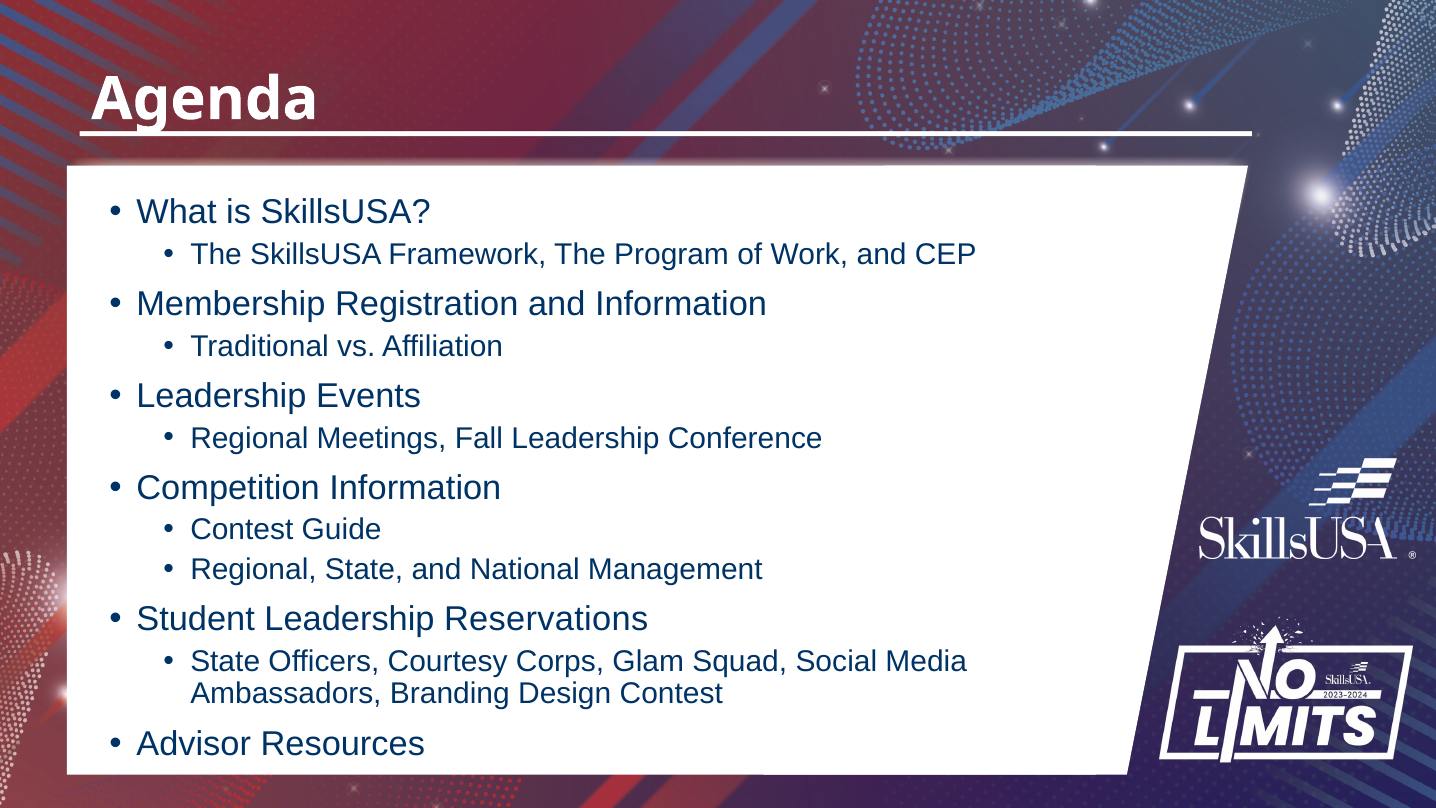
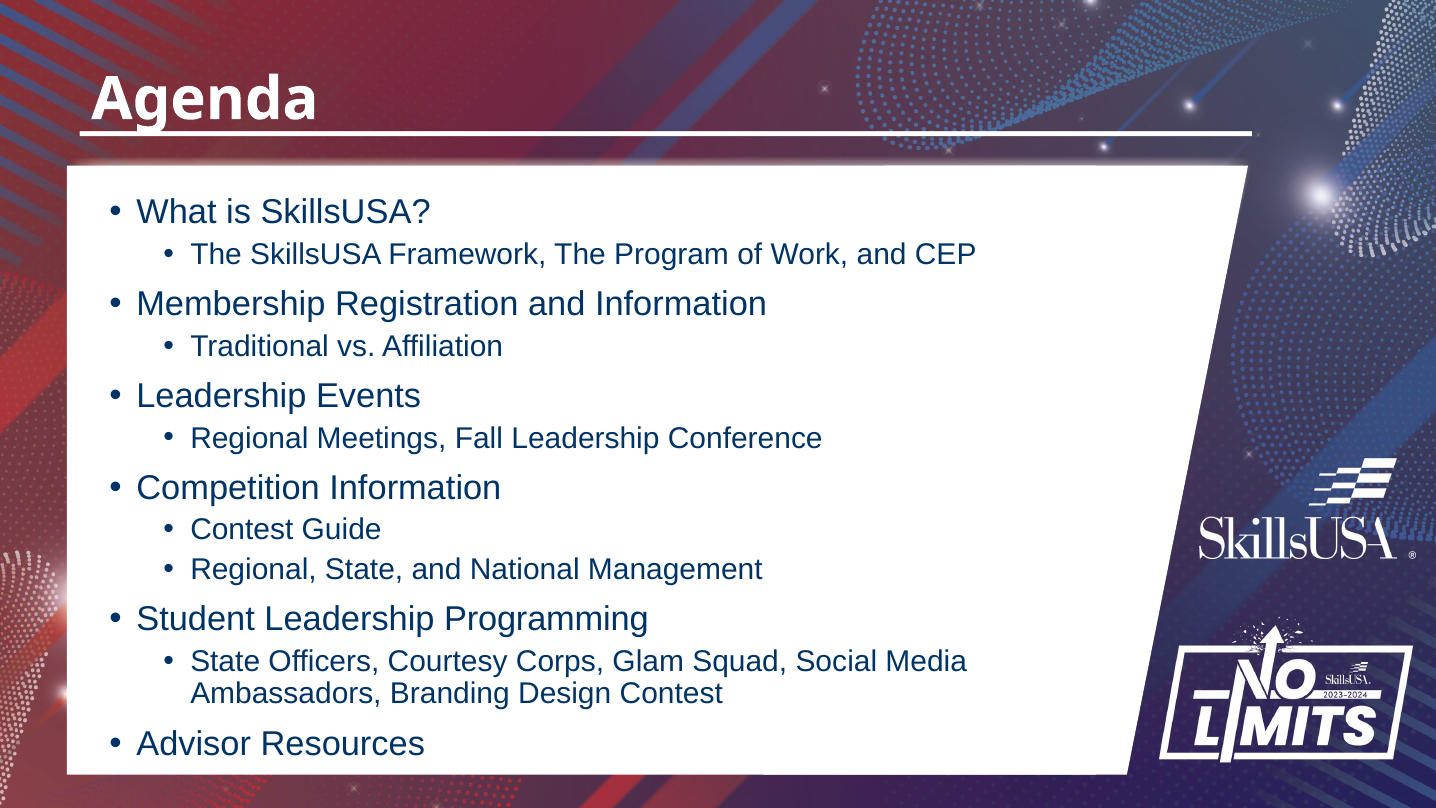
Reservations: Reservations -> Programming (546, 619)
